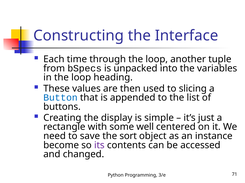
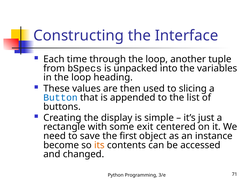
well: well -> exit (145, 127)
sort: sort -> first (128, 137)
its colour: purple -> orange (99, 146)
